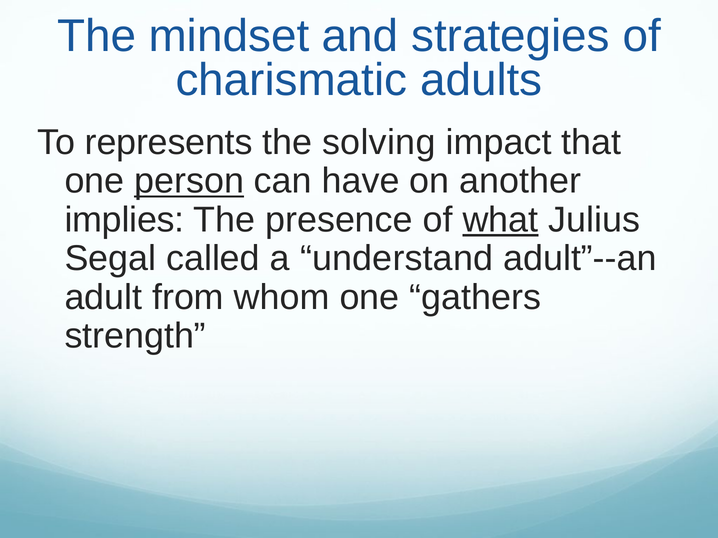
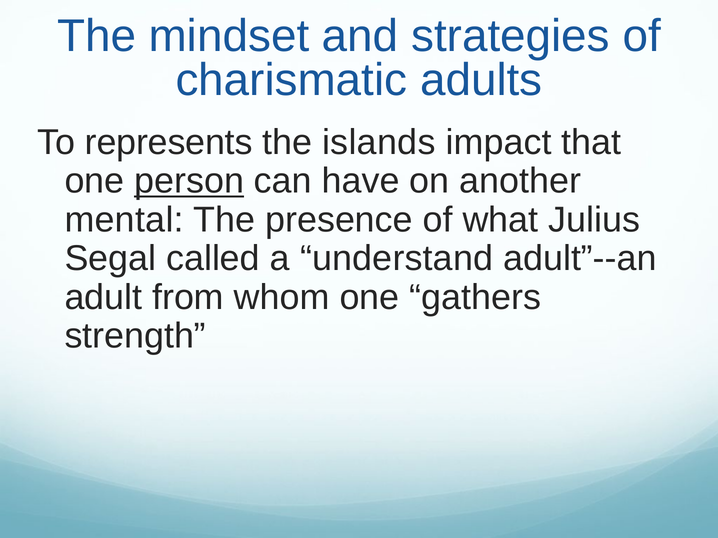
solving: solving -> islands (379, 142)
implies: implies -> mental (124, 220)
what underline: present -> none (500, 220)
